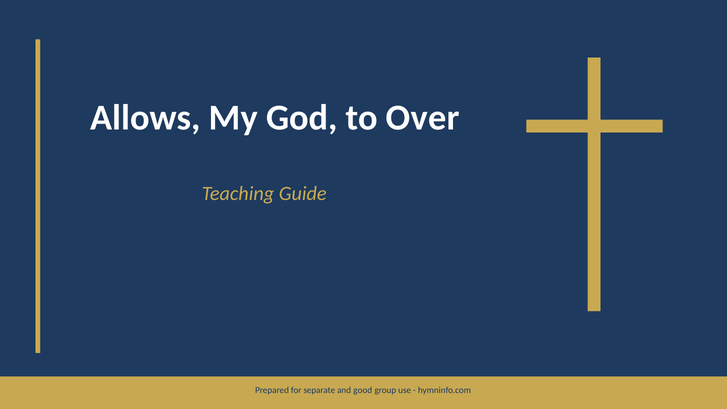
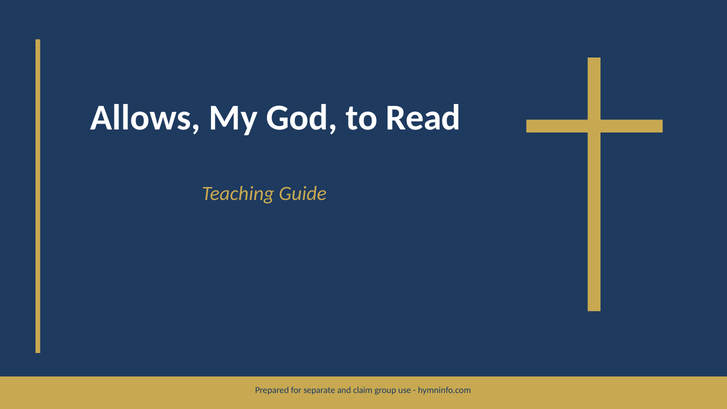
Over: Over -> Read (423, 117)
good: good -> claim (363, 390)
